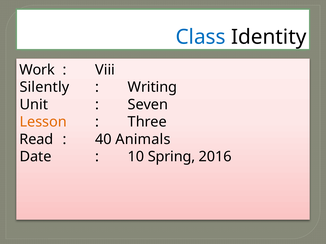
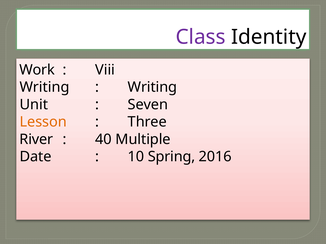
Class colour: blue -> purple (201, 37)
Silently: Silently -> Writing (44, 87)
Read: Read -> River (36, 140)
Animals: Animals -> Multiple (143, 140)
